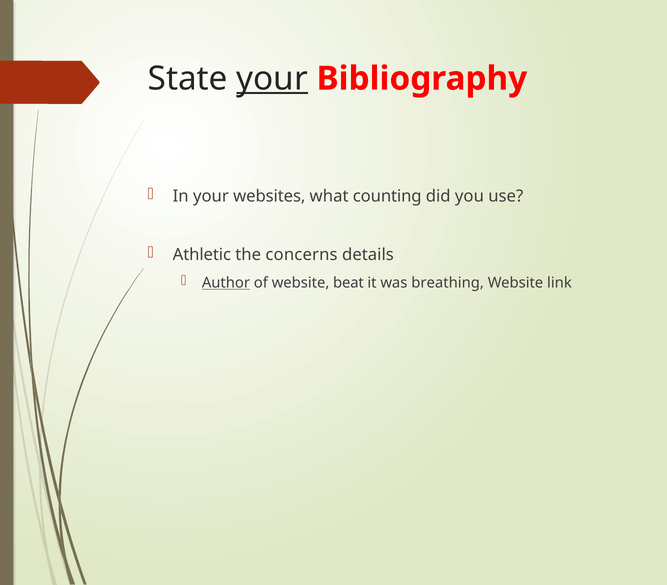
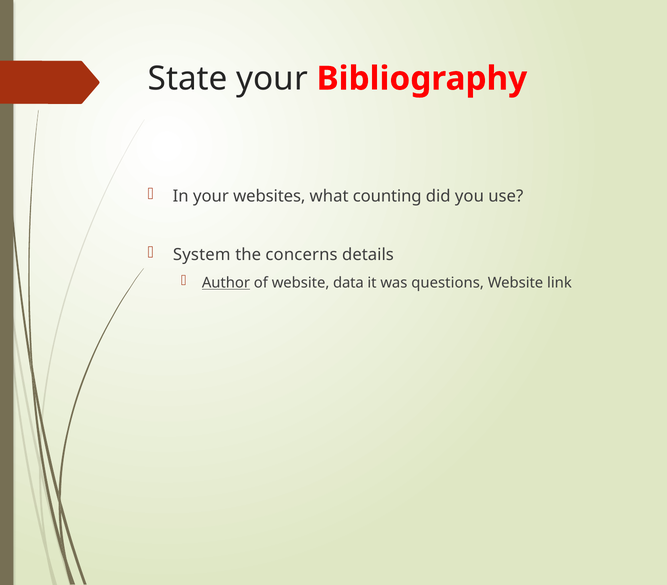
your underline: present -> none (272, 79)
Athletic: Athletic -> System (202, 255)
beat: beat -> data (348, 283)
breathing: breathing -> questions (448, 283)
